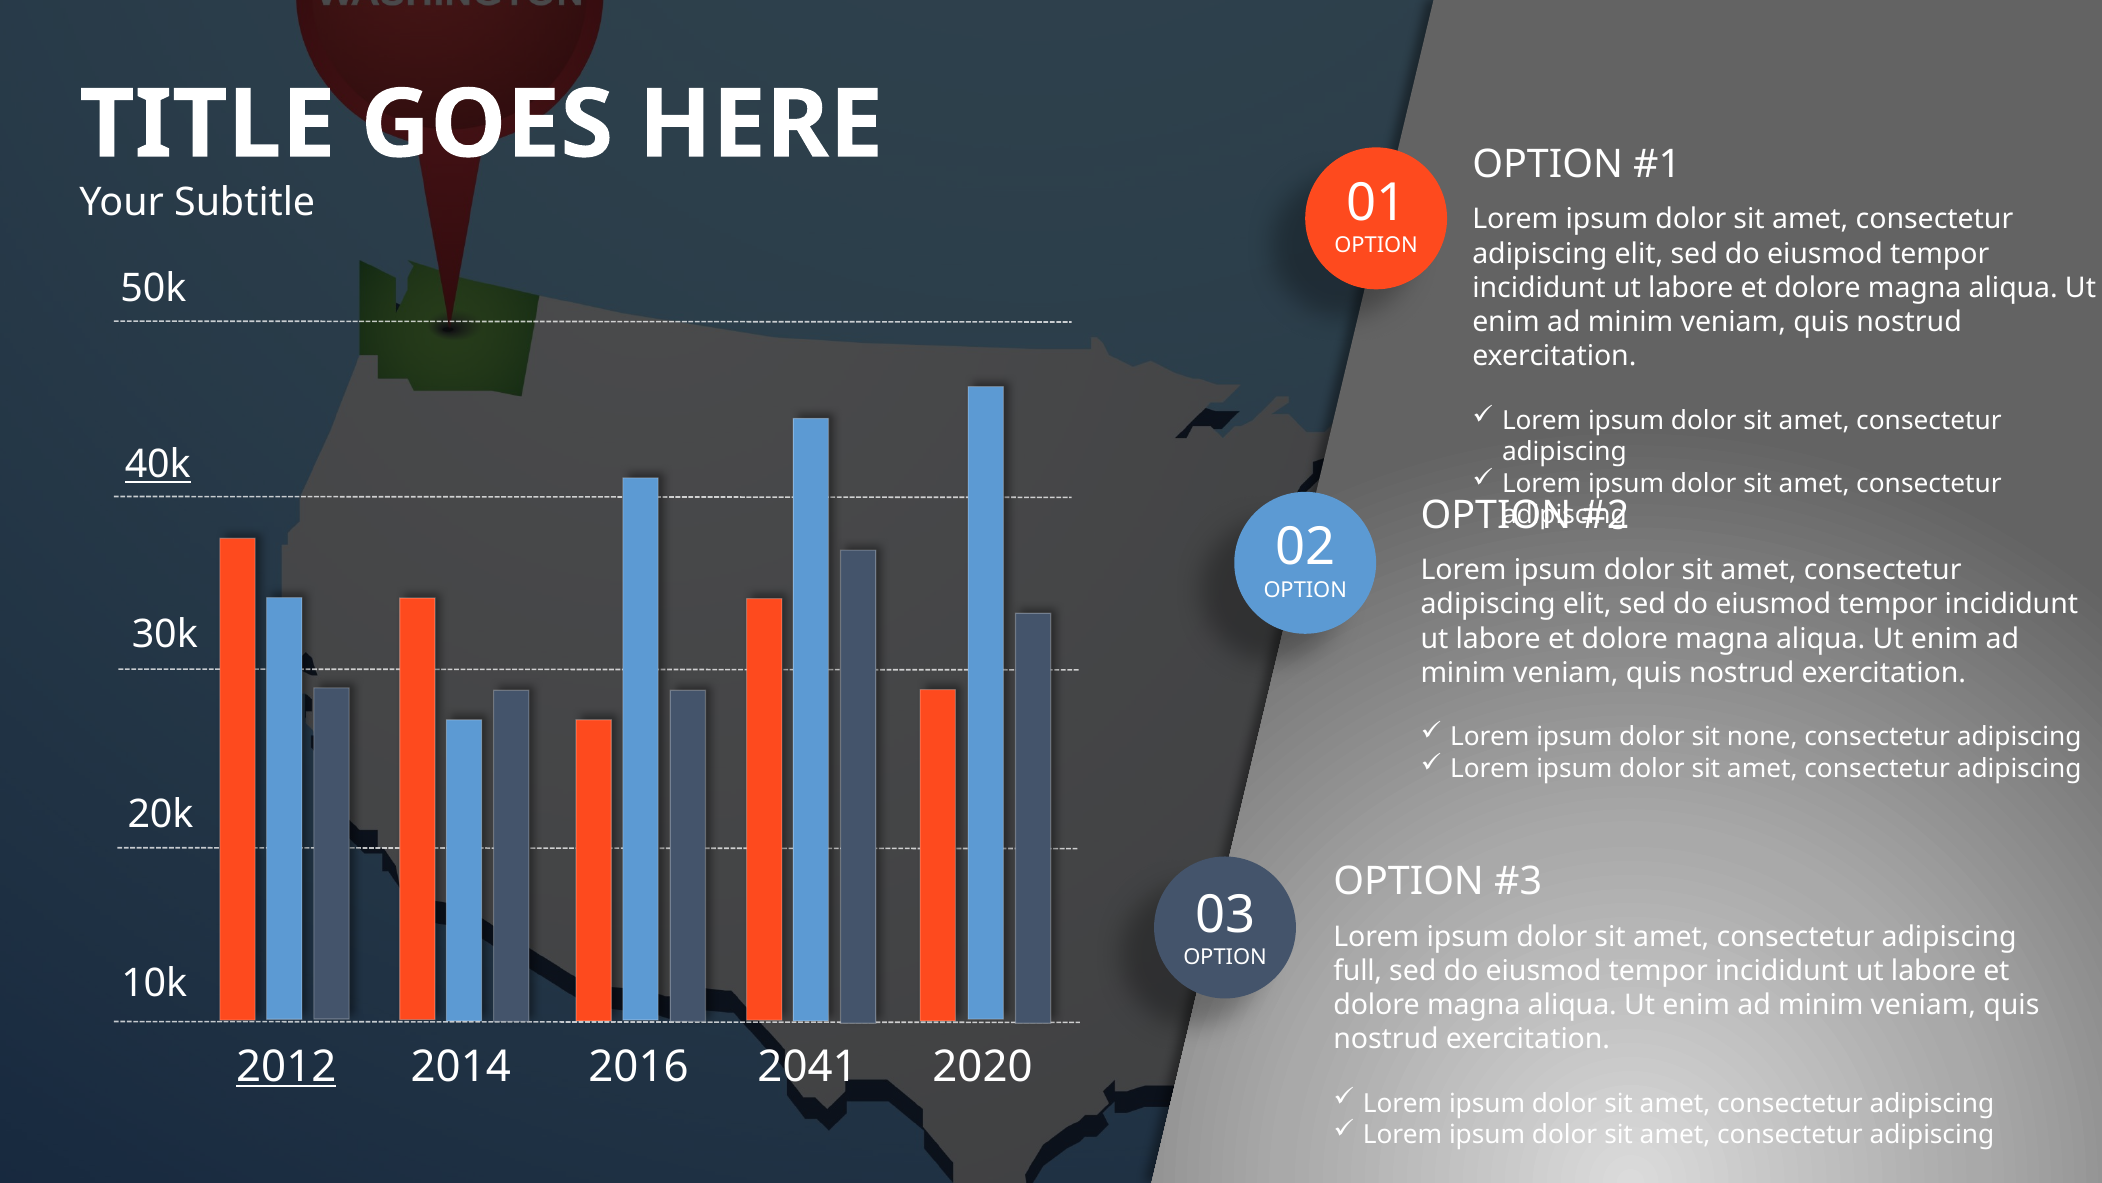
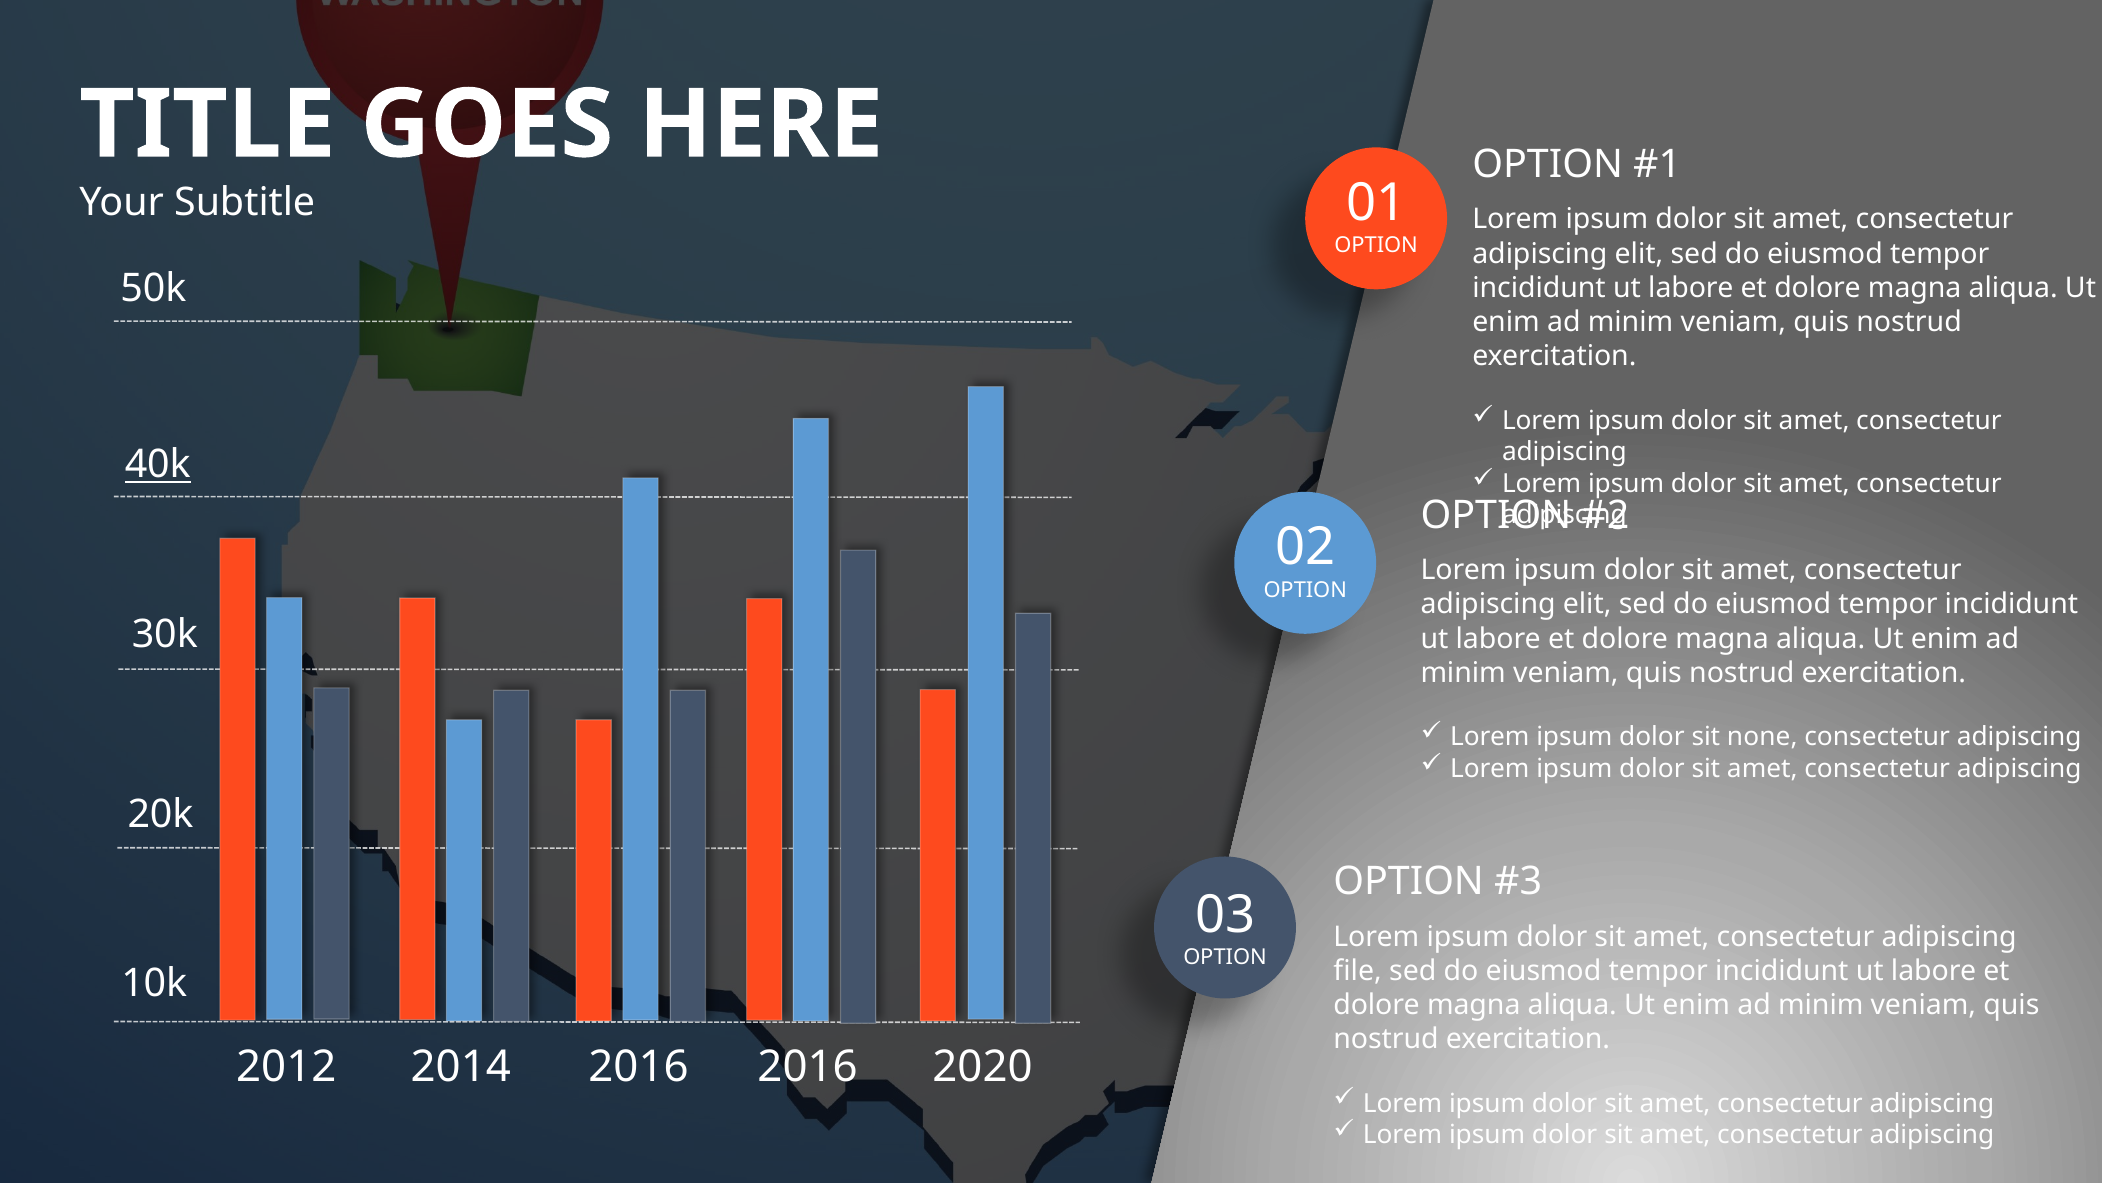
full: full -> file (1358, 970)
2012 underline: present -> none (286, 1066)
2016 2041: 2041 -> 2016 (808, 1066)
